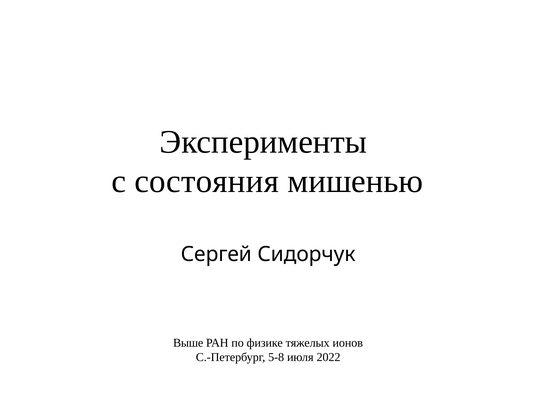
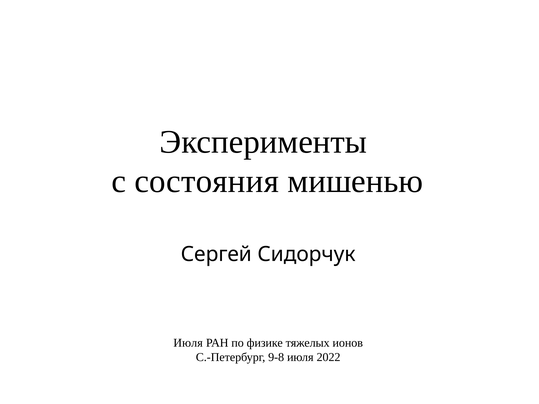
Выше: Выше -> Июля (188, 343)
5-8: 5-8 -> 9-8 (276, 357)
